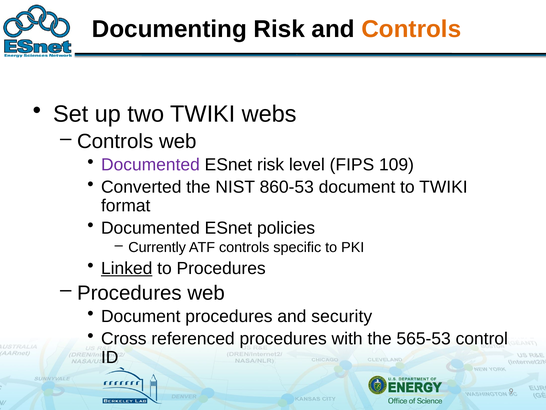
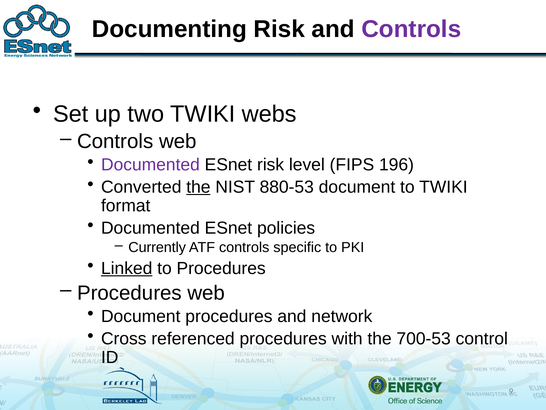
Controls colour: orange -> purple (411, 29)
109: 109 -> 196 (396, 165)
the underline: none -> present (198, 187)
860-53: 860-53 -> 880-53 (287, 187)
security: security -> network (342, 316)
565-53: 565-53 -> 700-53 (424, 338)
